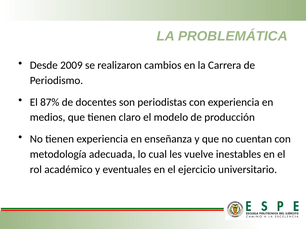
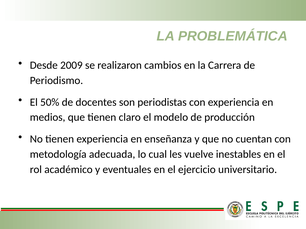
87%: 87% -> 50% (50, 102)
